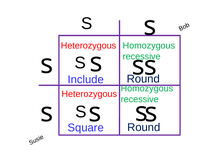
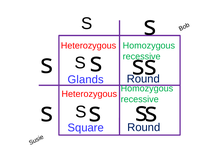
Include: Include -> Glands (86, 79)
